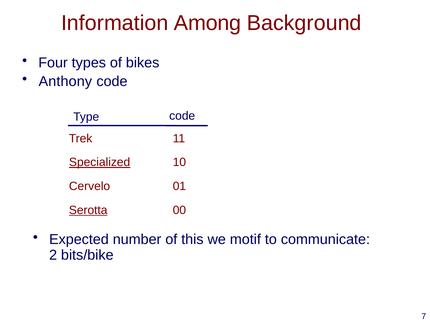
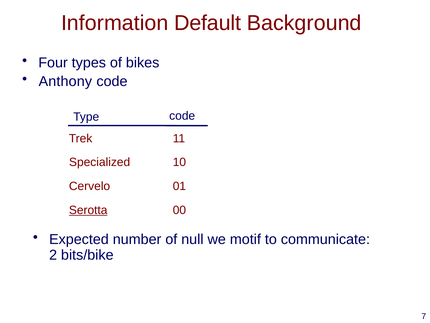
Among: Among -> Default (208, 23)
Specialized underline: present -> none (100, 162)
this: this -> null (192, 239)
